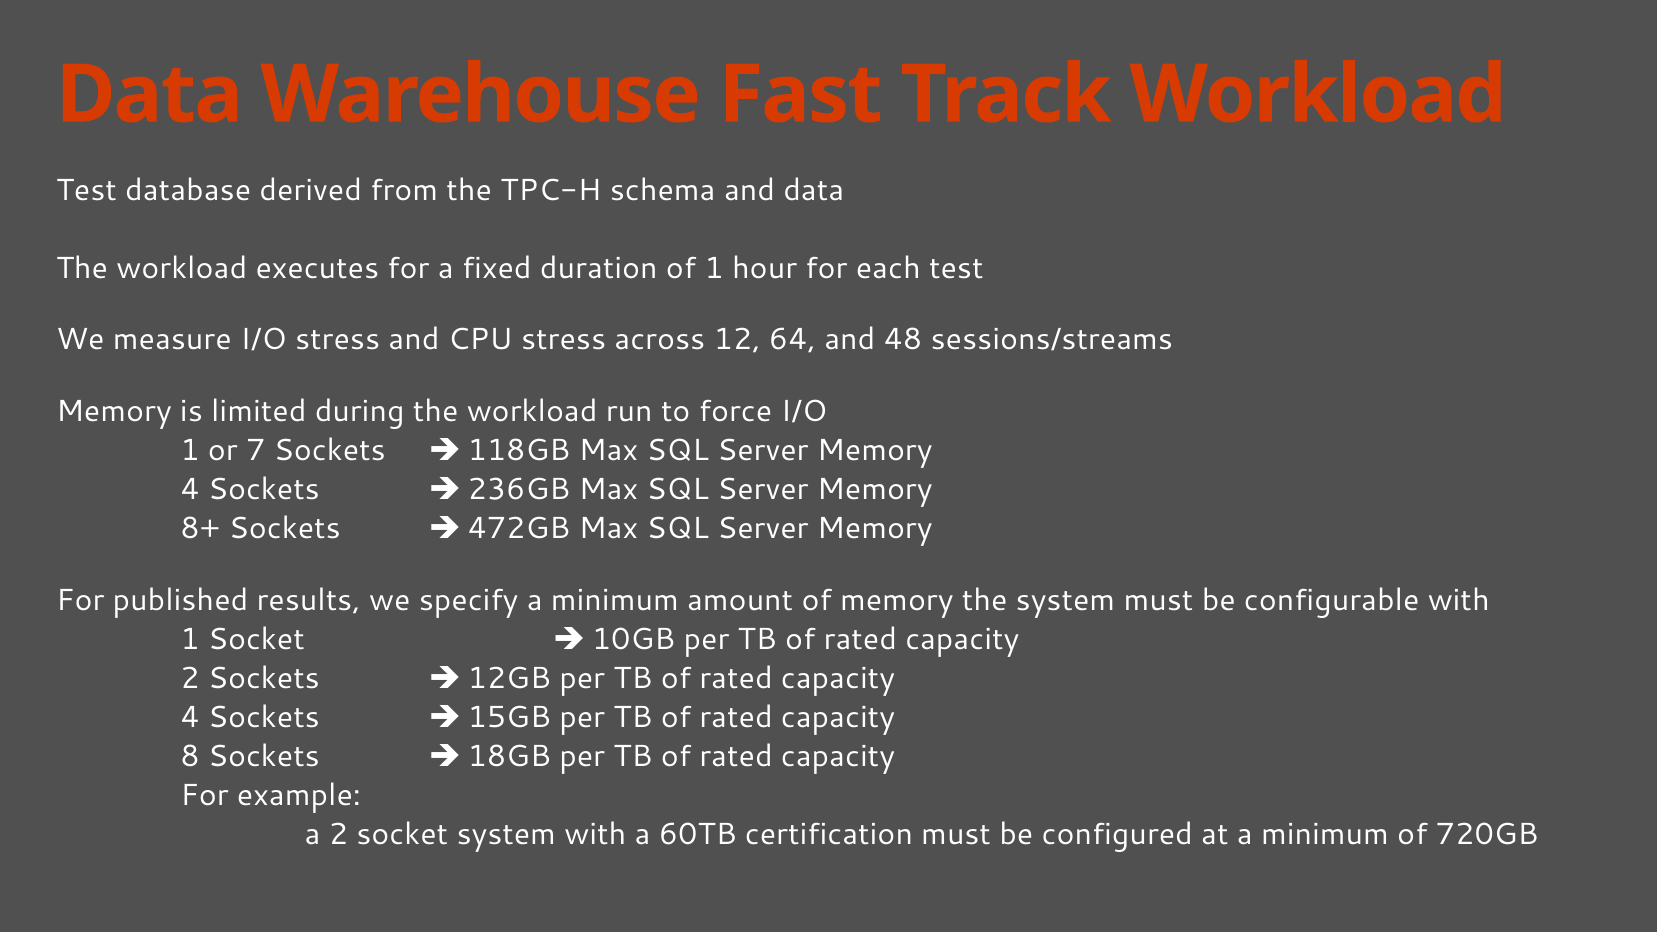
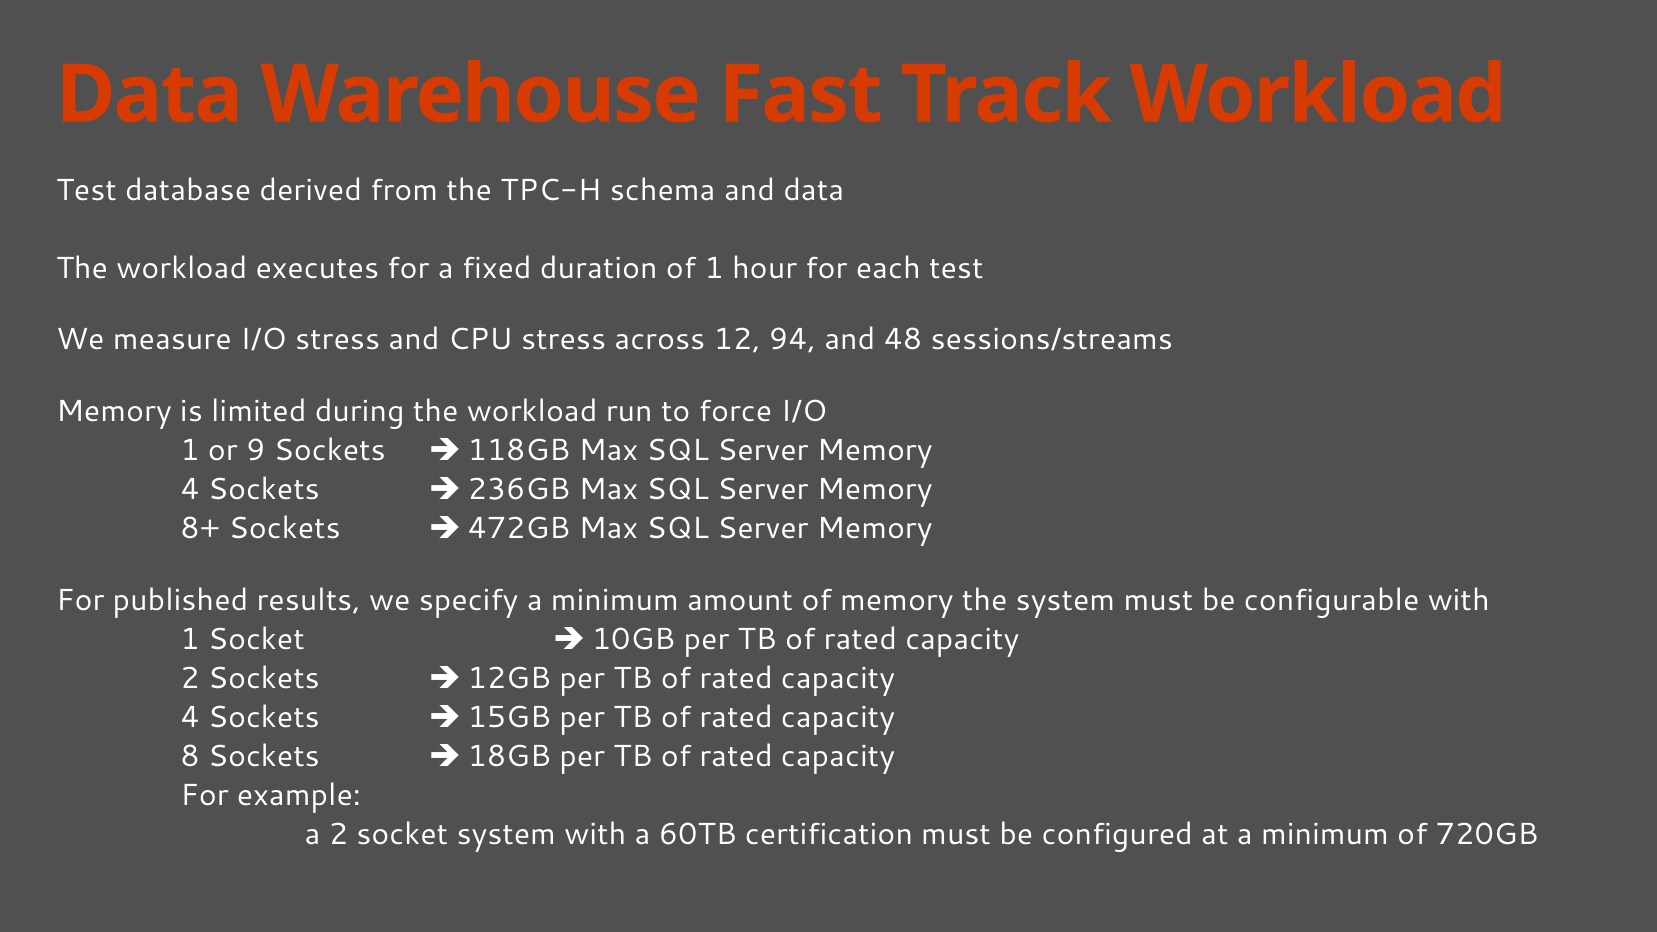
64: 64 -> 94 (792, 340)
7: 7 -> 9 (256, 451)
